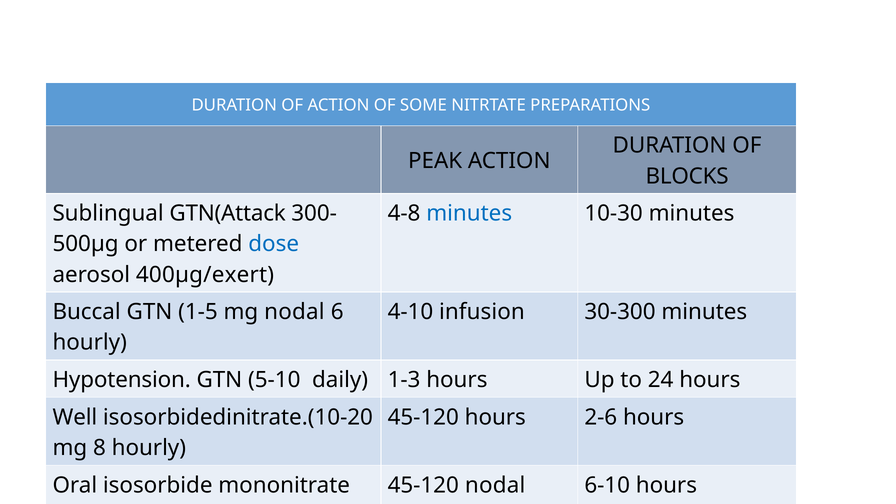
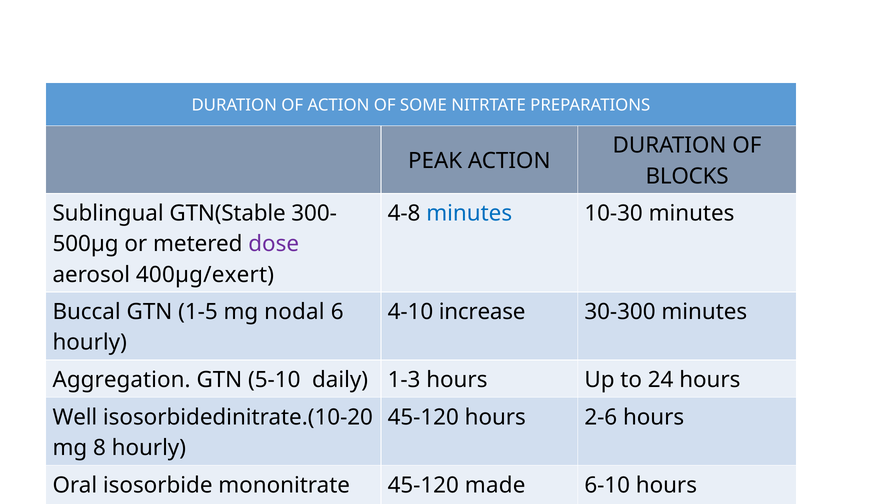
GTN(Attack: GTN(Attack -> GTN(Stable (228, 214)
dose colour: blue -> purple (274, 244)
infusion: infusion -> increase (482, 312)
Hypotension: Hypotension -> Aggregation (122, 380)
45-120 nodal: nodal -> made (495, 485)
